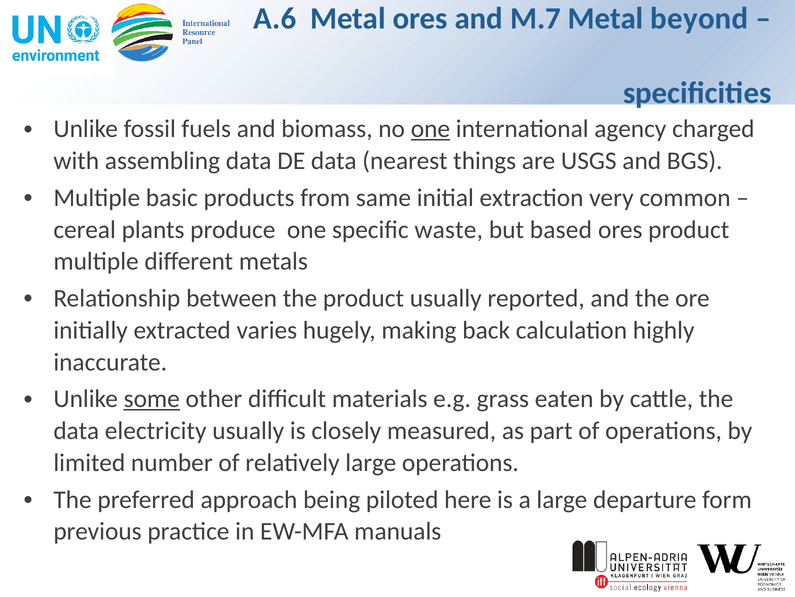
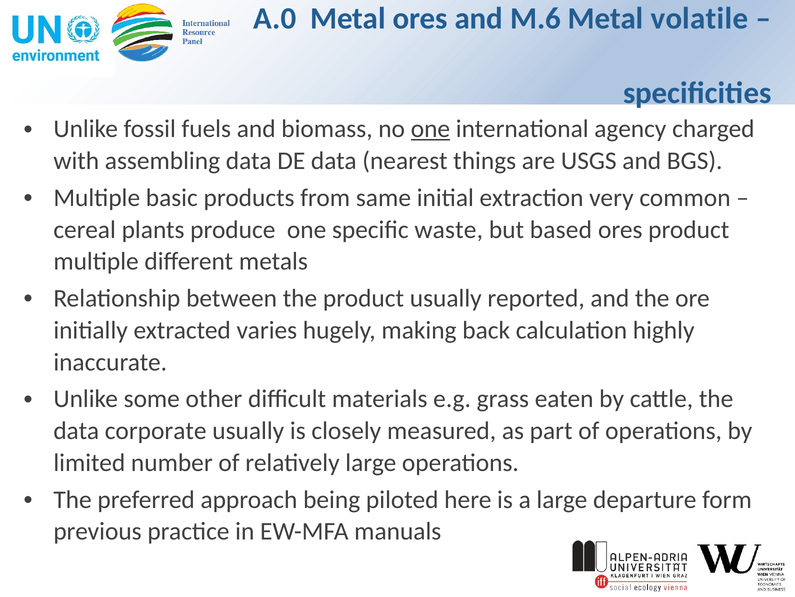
A.6: A.6 -> A.0 (275, 19)
M.7: M.7 -> M.6 (535, 19)
beyond: beyond -> volatile (699, 19)
some underline: present -> none (152, 398)
electricity: electricity -> corporate (156, 430)
